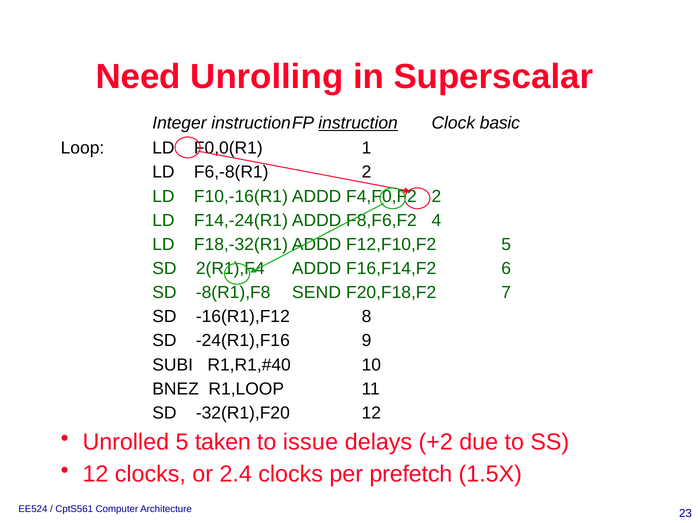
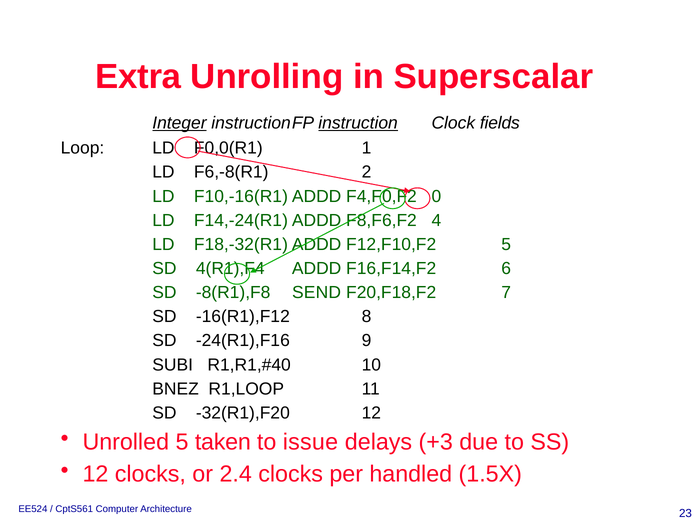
Need: Need -> Extra (138, 77)
Integer underline: none -> present (179, 123)
basic: basic -> fields (500, 123)
F4,F0,F2 2: 2 -> 0 (436, 196)
2(R1),F4: 2(R1),F4 -> 4(R1),F4 (230, 269)
+2: +2 -> +3 (436, 442)
prefetch: prefetch -> handled (411, 474)
